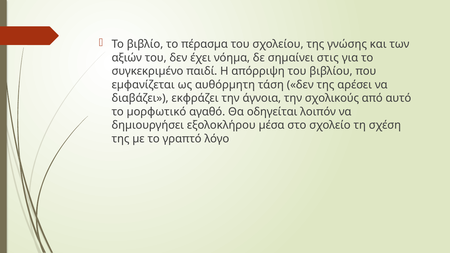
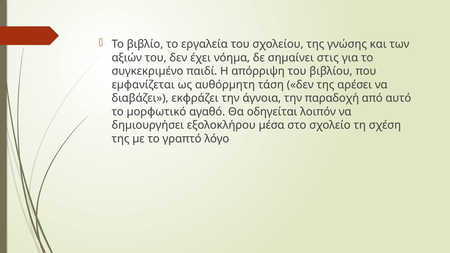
πέρασµα: πέρασµα -> εργαλεία (205, 44)
σχολικούς: σχολικούς -> παραδοχή (332, 98)
